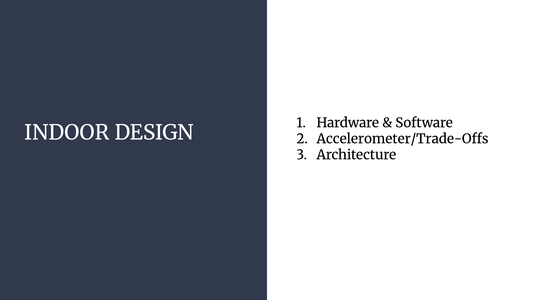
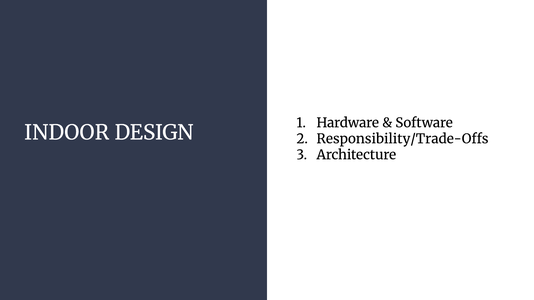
Accelerometer/Trade-Offs: Accelerometer/Trade-Offs -> Responsibility/Trade-Offs (402, 139)
